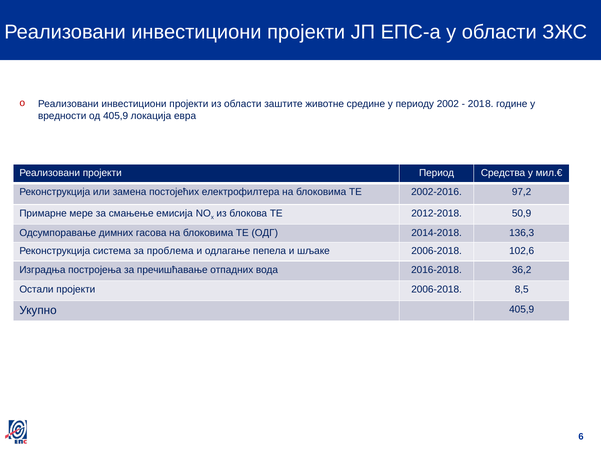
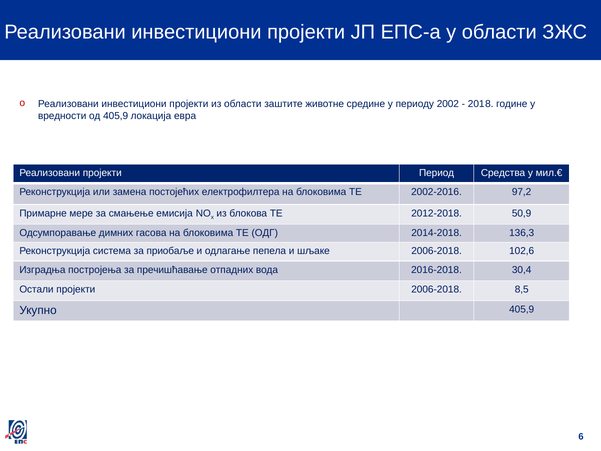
проблема: проблема -> приобаље (170, 251)
36,2: 36,2 -> 30,4 (522, 270)
